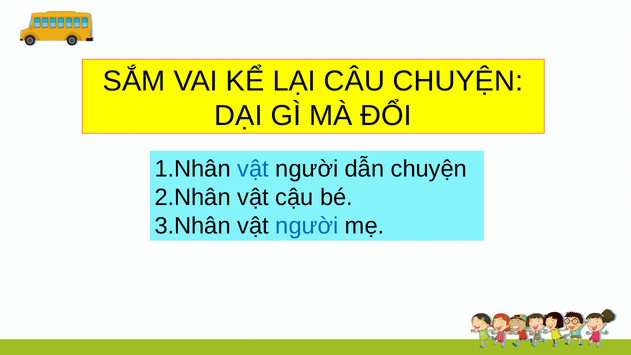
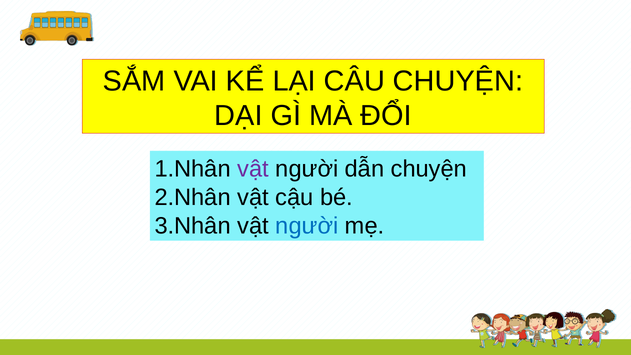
vật colour: blue -> purple (253, 169)
